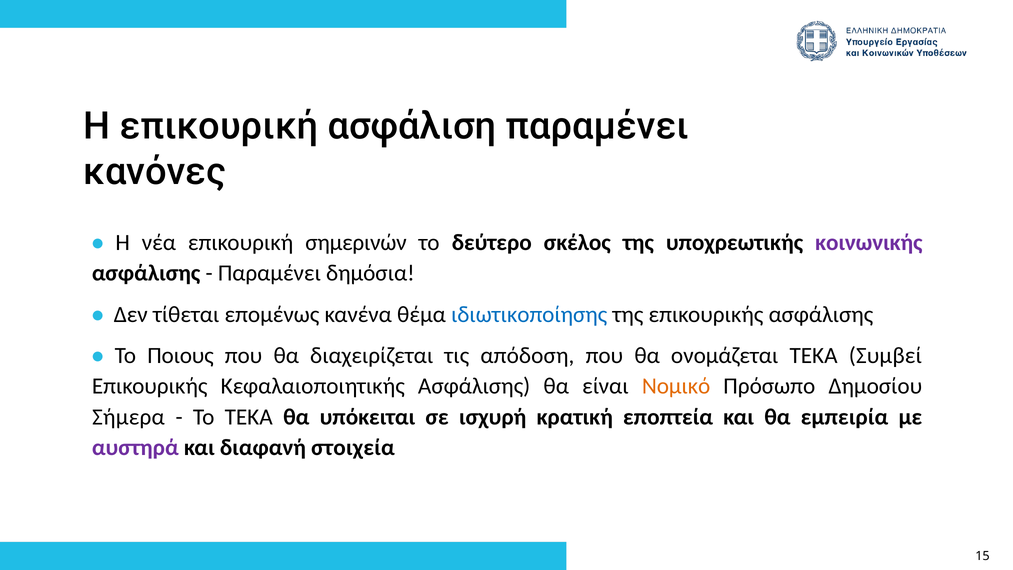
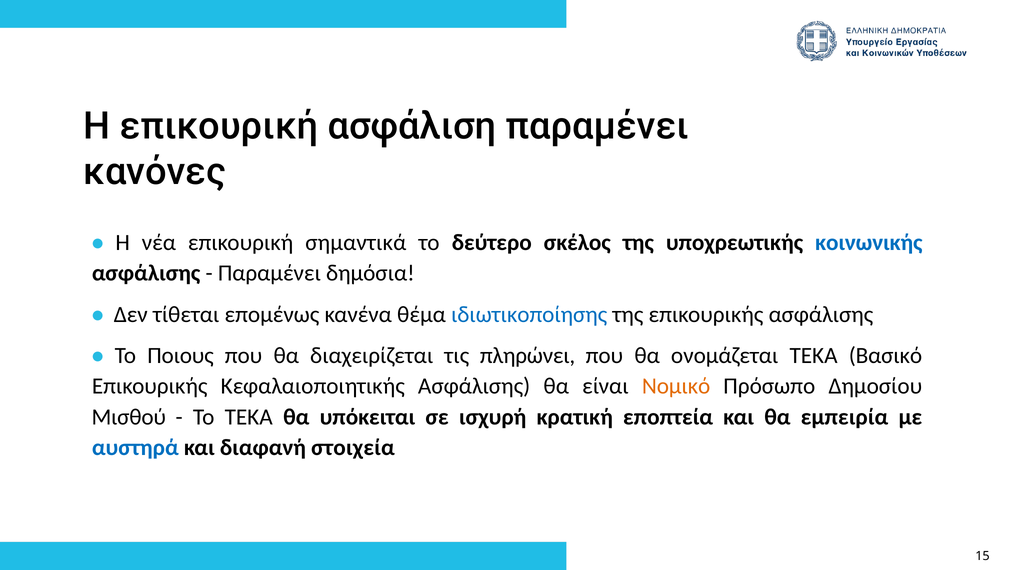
σημερινών: σημερινών -> σημαντικά (356, 242)
κοινωνικής colour: purple -> blue (869, 242)
απόδοση: απόδοση -> πληρώνει (528, 355)
Συμβεί: Συμβεί -> Βασικό (886, 355)
Σήμερα: Σήμερα -> Μισθού (129, 417)
αυστηρά colour: purple -> blue (135, 447)
